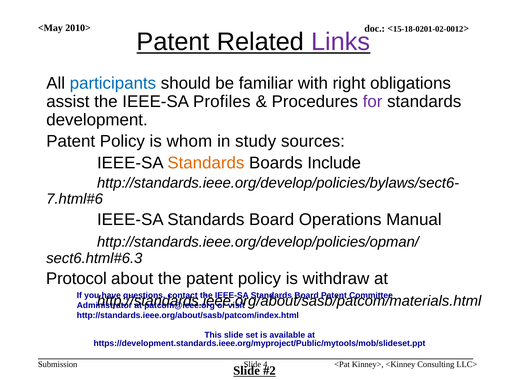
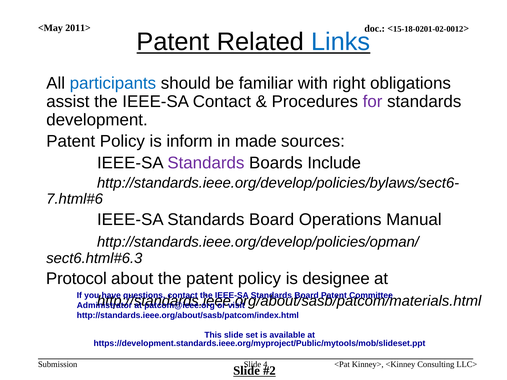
2010>: 2010> -> 2011> (78, 28)
Links colour: purple -> blue (341, 42)
IEEE-SA Profiles: Profiles -> Contact (222, 102)
whom: whom -> inform (190, 142)
study: study -> made (256, 142)
Standards colour: orange -> purple (206, 163)
withdraw: withdraw -> designee (336, 279)
